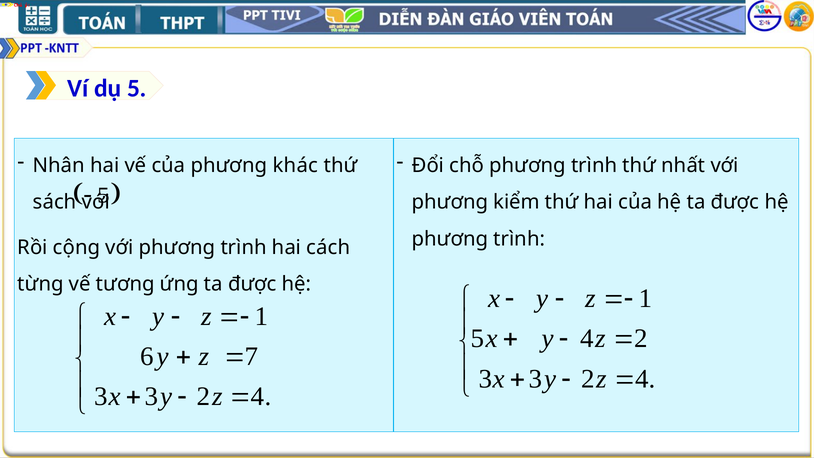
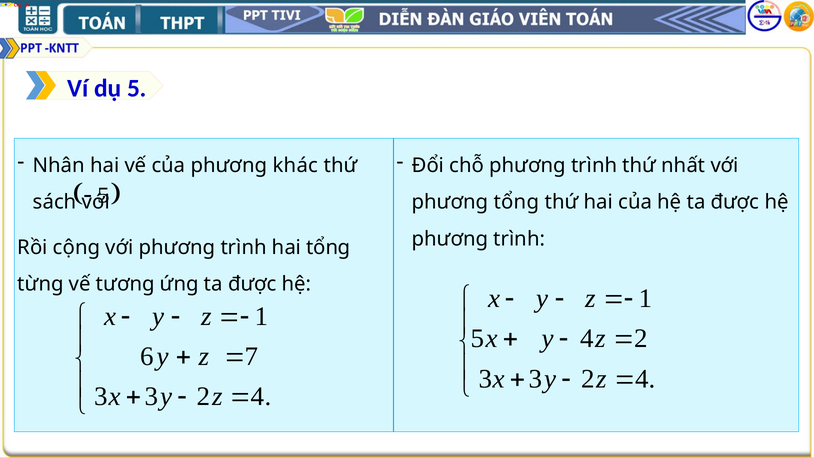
phương kiểm: kiểm -> tổng (516, 202)
hai cách: cách -> tổng (328, 247)
